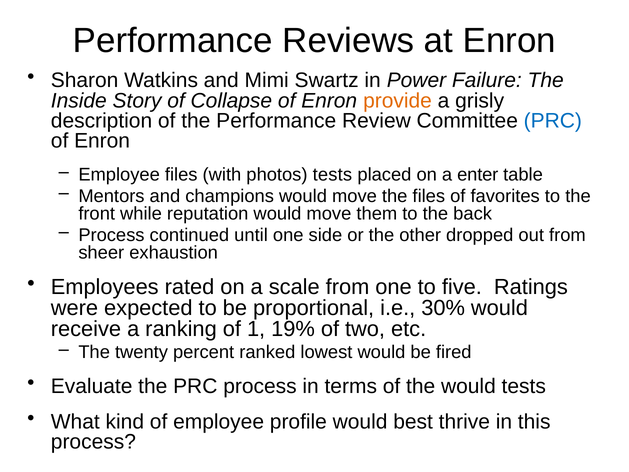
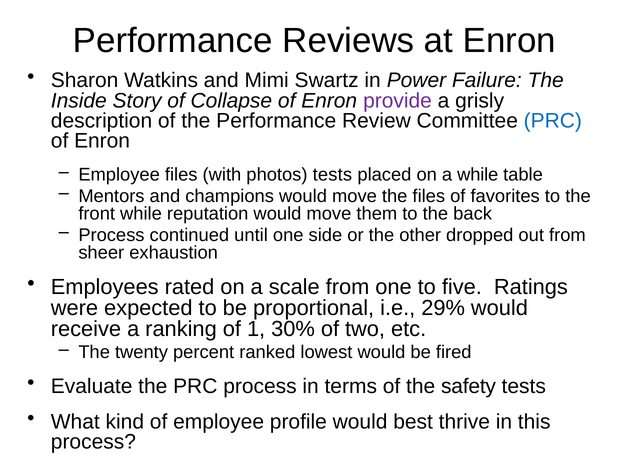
provide colour: orange -> purple (398, 101)
a enter: enter -> while (478, 175)
30%: 30% -> 29% (443, 308)
19%: 19% -> 30% (293, 329)
the would: would -> safety (468, 386)
